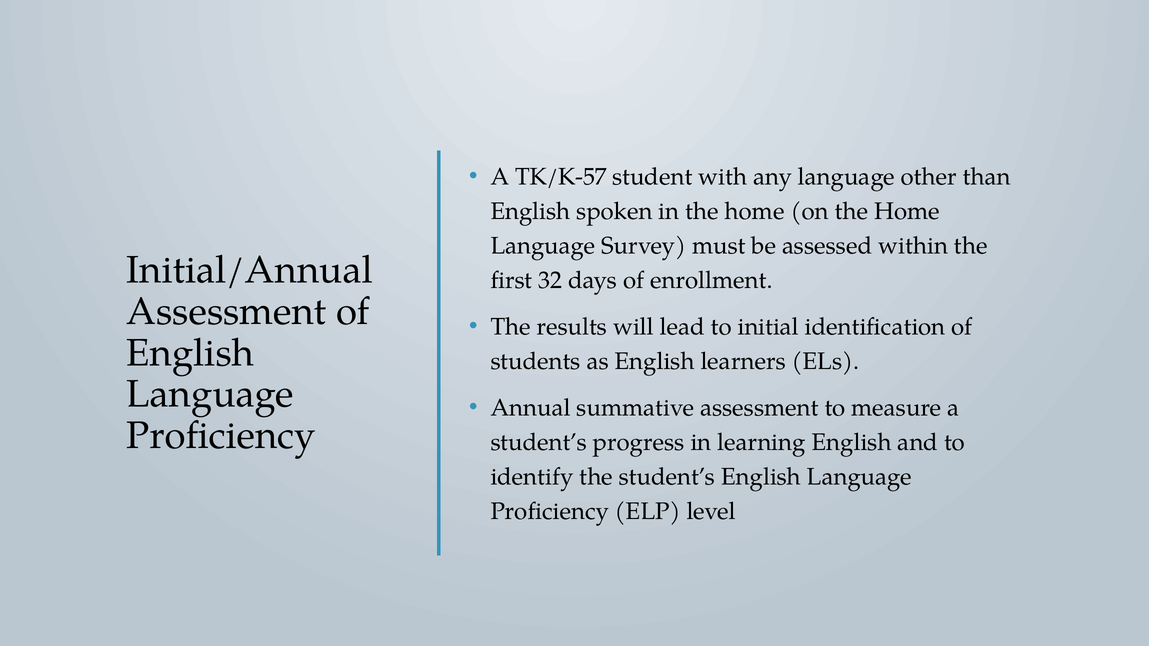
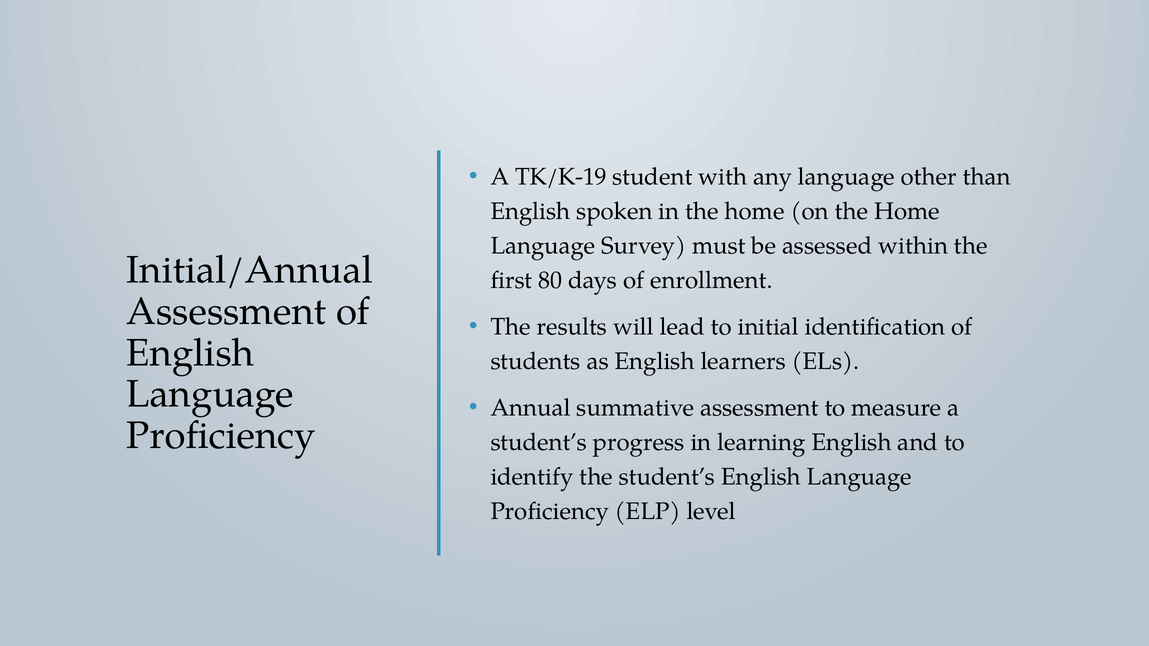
TK/K-57: TK/K-57 -> TK/K-19 (561, 177)
32: 32 -> 80 (550, 280)
